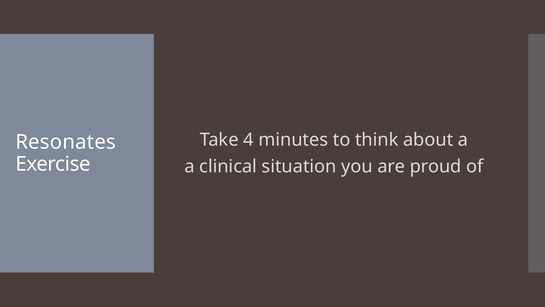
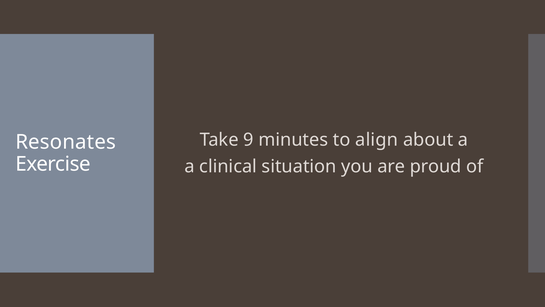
4: 4 -> 9 (249, 140)
think: think -> align (377, 140)
